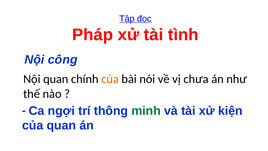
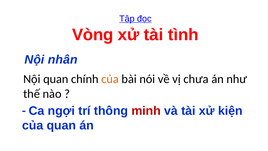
Pháp: Pháp -> Vòng (93, 35)
công: công -> nhân (63, 60)
minh colour: green -> red (146, 111)
